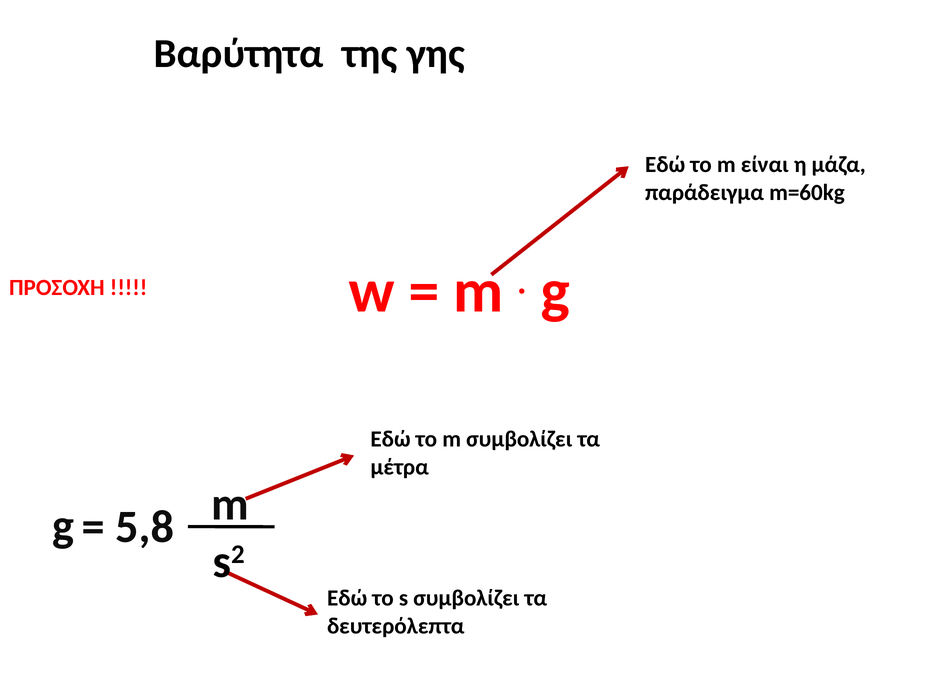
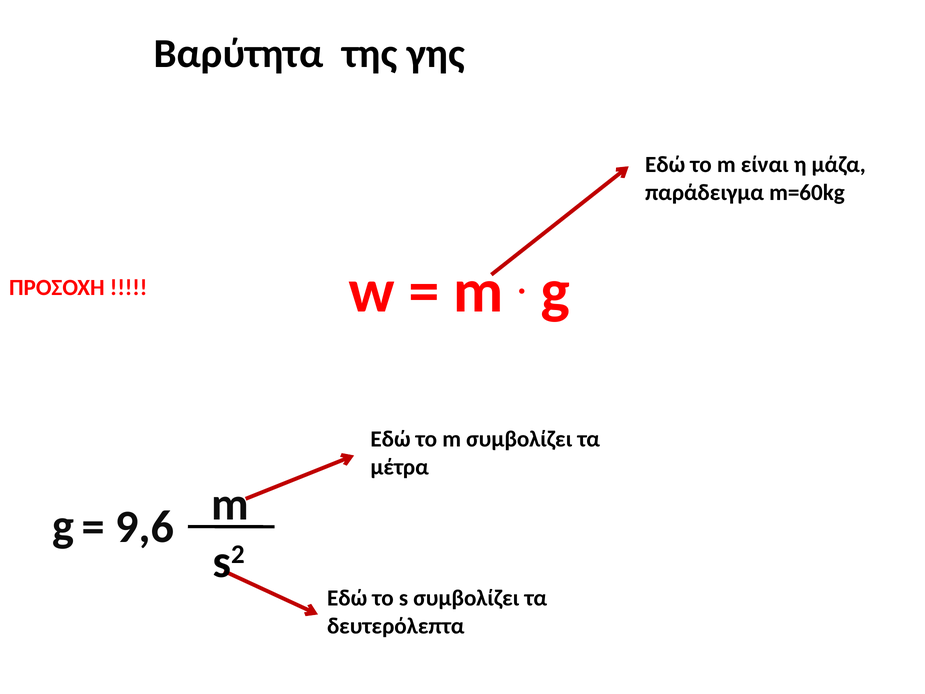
5,8: 5,8 -> 9,6 (145, 527)
